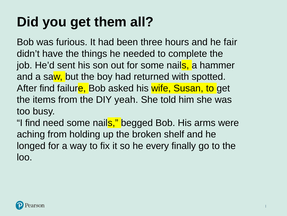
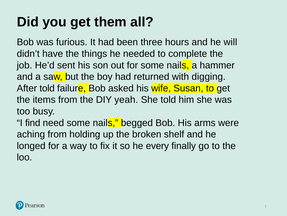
fair: fair -> will (230, 42)
spotted: spotted -> digging (209, 77)
After find: find -> told (47, 88)
